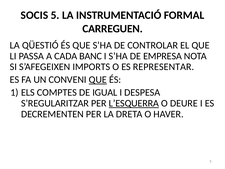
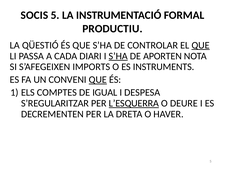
CARREGUEN: CARREGUEN -> PRODUCTIU (112, 29)
QUE underline: none -> present (201, 45)
BANC: BANC -> DIARI (91, 56)
S’HA underline: none -> present (118, 56)
EMPRESA: EMPRESA -> APORTEN (163, 56)
REPRESENTAR: REPRESENTAR -> INSTRUMENTS (164, 67)
